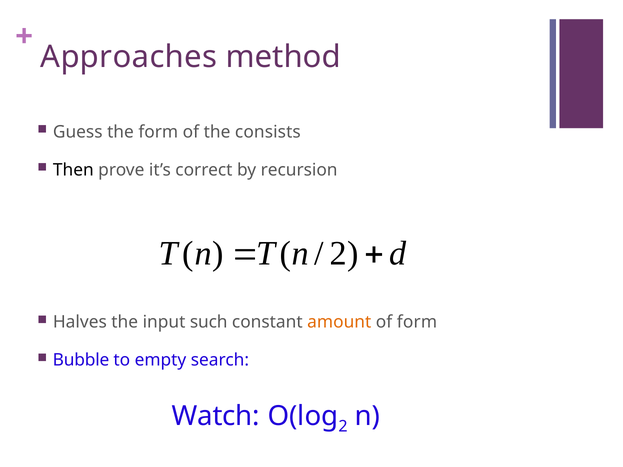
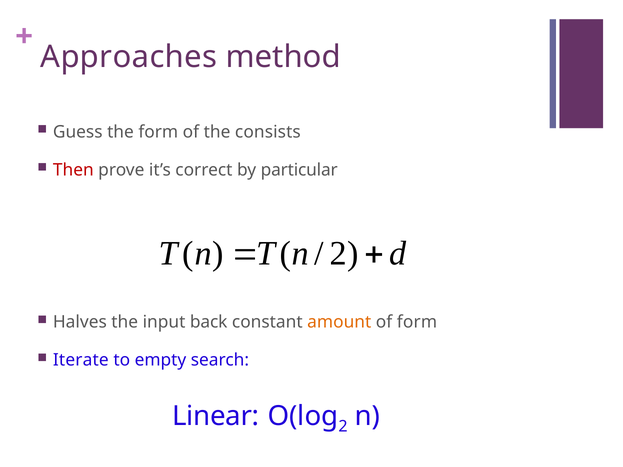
Then colour: black -> red (73, 170)
recursion: recursion -> particular (299, 170)
such: such -> back (209, 322)
Bubble: Bubble -> Iterate (81, 360)
Watch: Watch -> Linear (216, 416)
